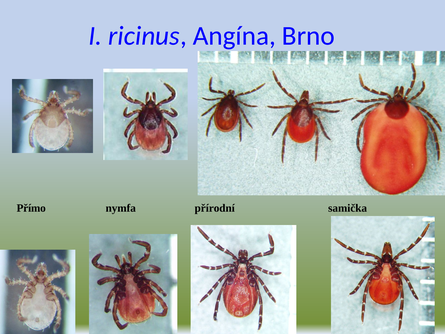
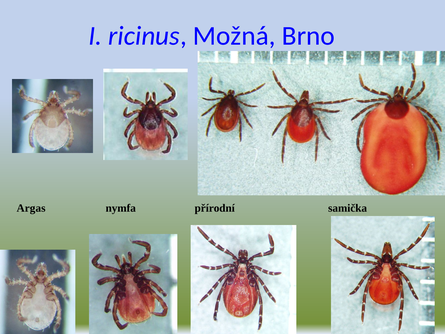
Angína: Angína -> Možná (234, 36)
Přímo: Přímo -> Argas (31, 208)
